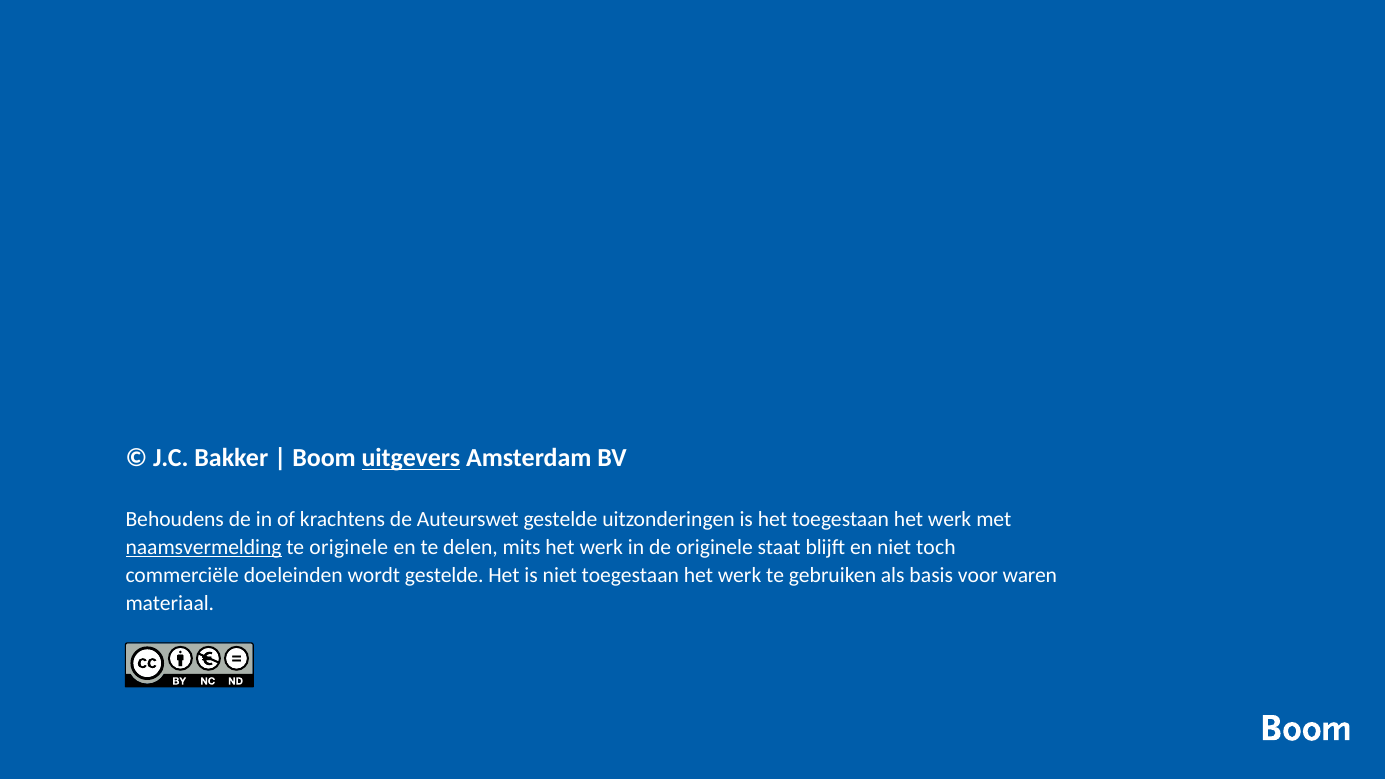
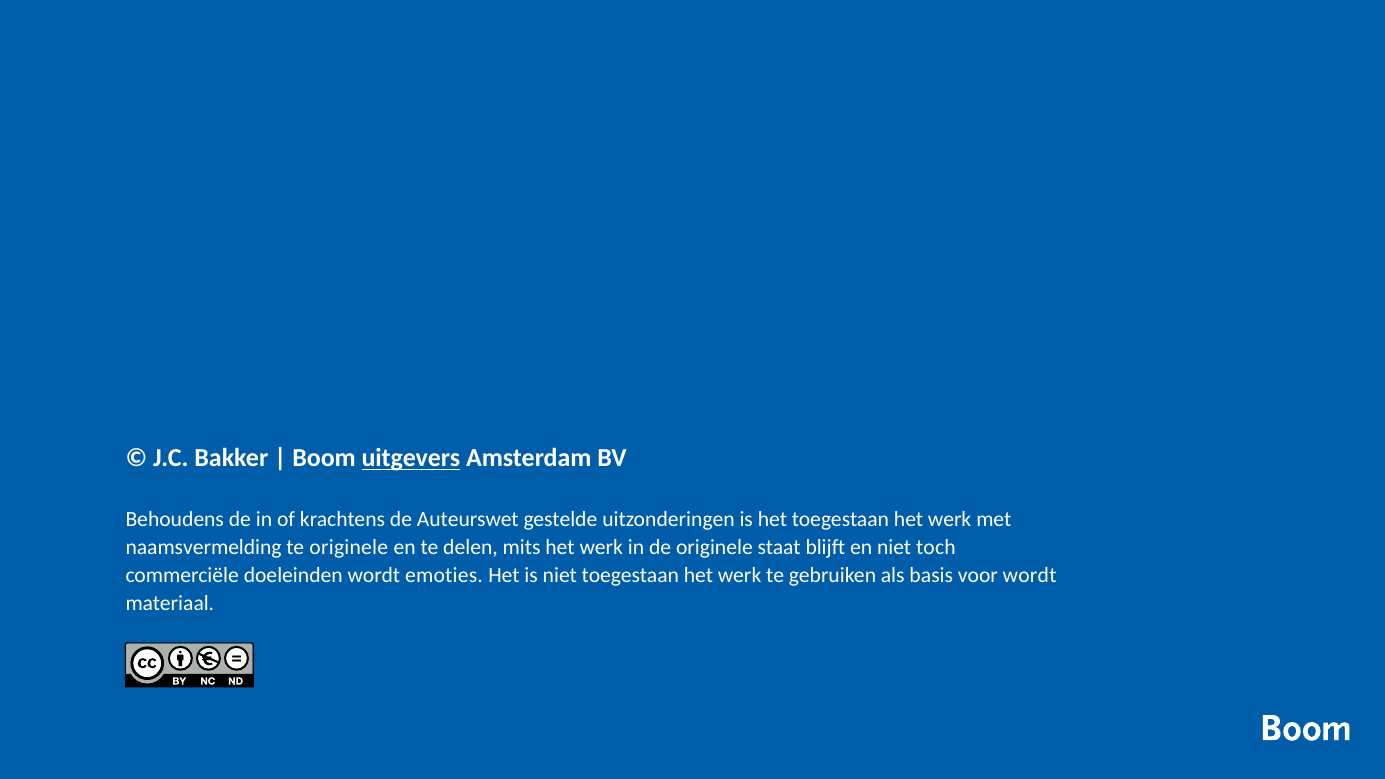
naamsvermelding underline: present -> none (204, 547)
wordt gestelde: gestelde -> emoties (444, 575)
voor waren: waren -> wordt (1030, 575)
